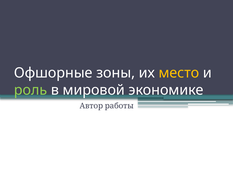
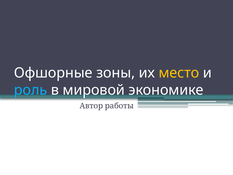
роль colour: light green -> light blue (31, 90)
